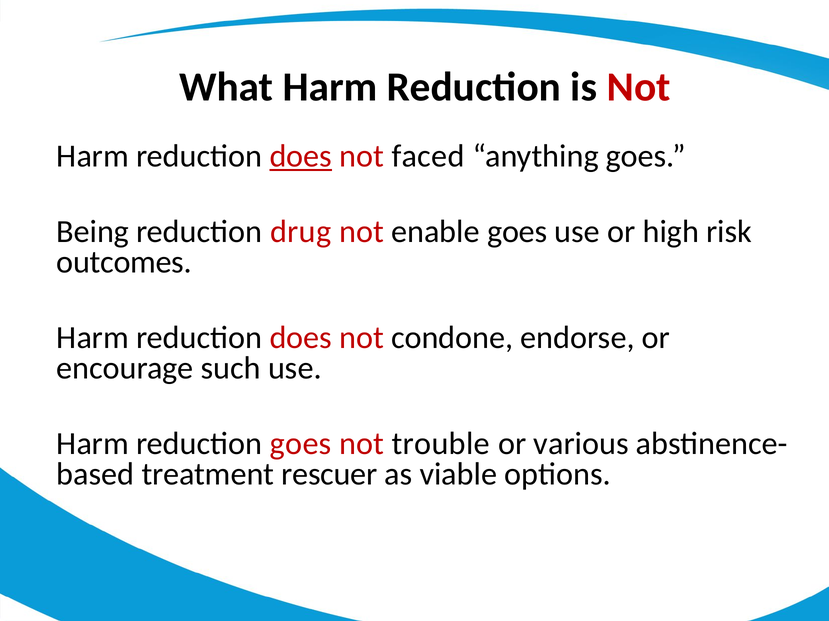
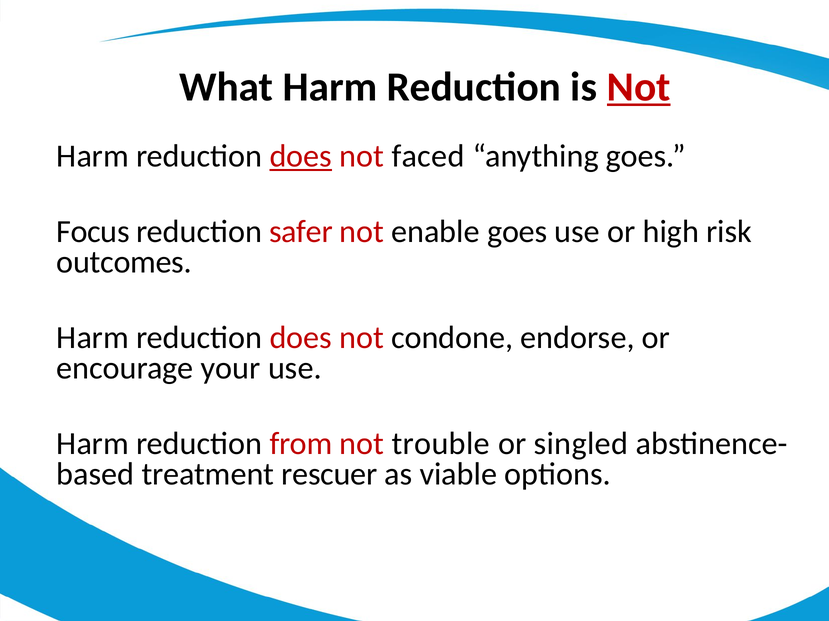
Not underline: none -> present (639, 87)
Being: Being -> Focus (93, 232)
drug: drug -> safer (301, 232)
such: such -> your (231, 369)
reduction goes: goes -> from (301, 444)
various: various -> singled (581, 444)
